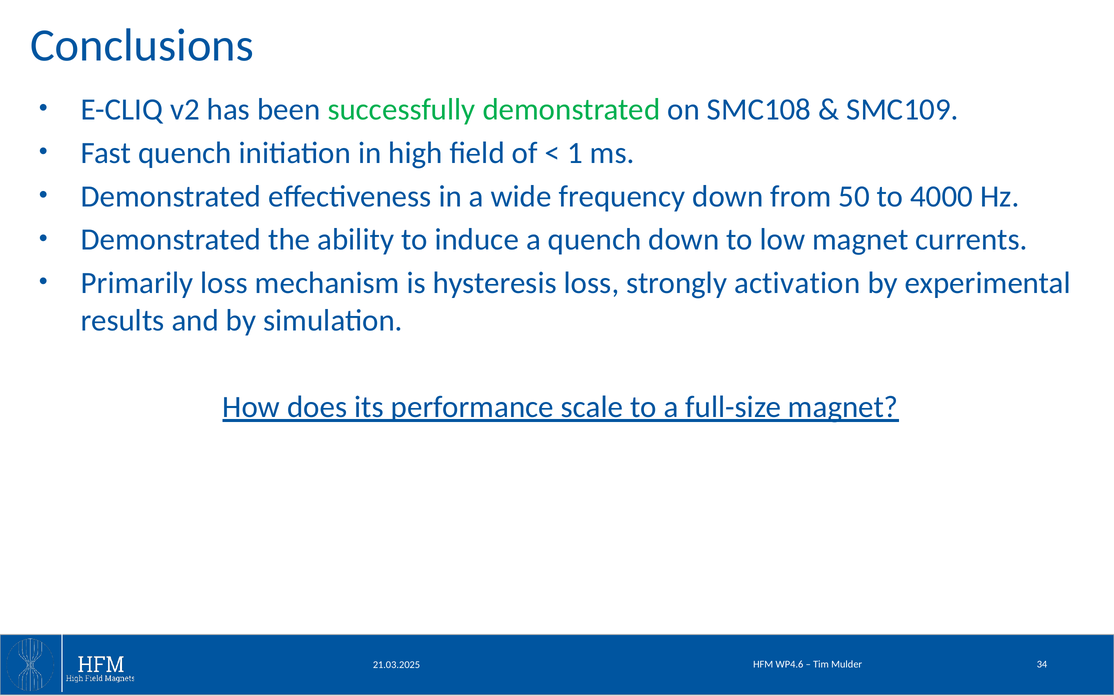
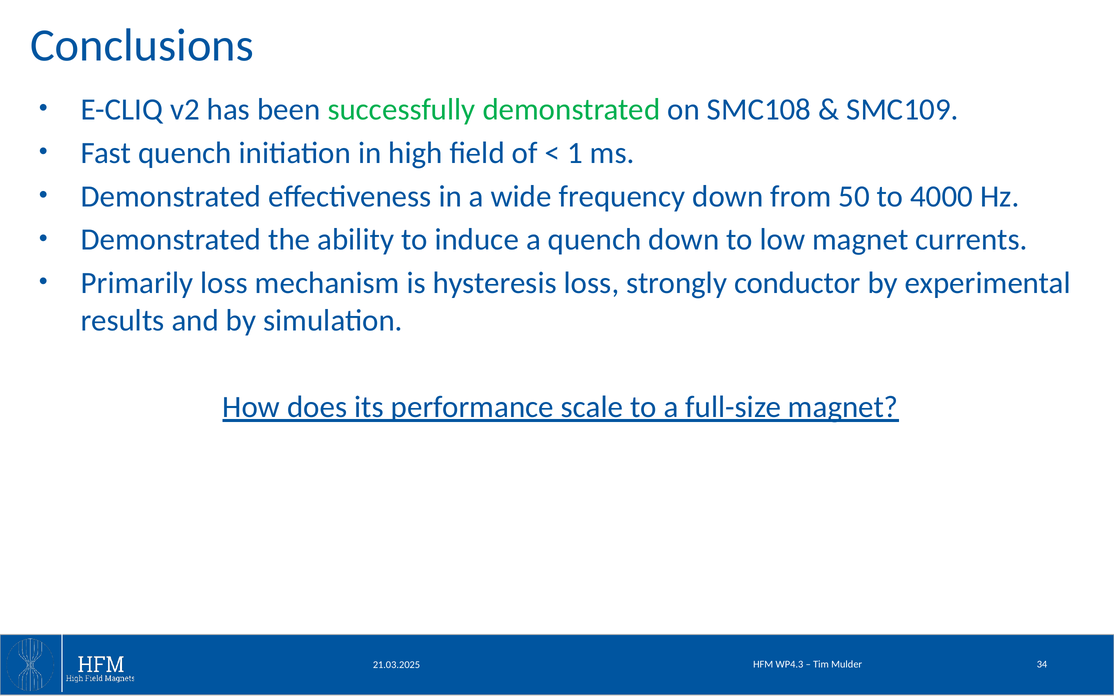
activation: activation -> conductor (797, 283)
WP4.6: WP4.6 -> WP4.3 (789, 665)
